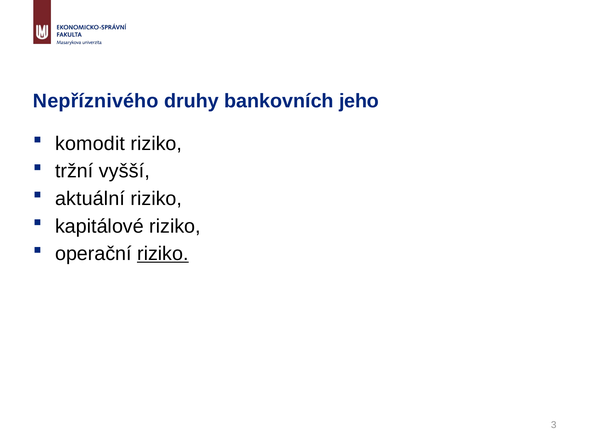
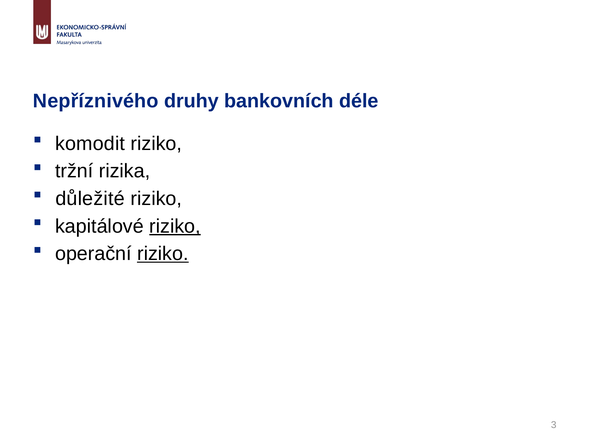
jeho: jeho -> déle (359, 101)
vyšší: vyšší -> rizika (125, 171)
aktuální: aktuální -> důležité (90, 199)
riziko underline: none -> present (175, 226)
